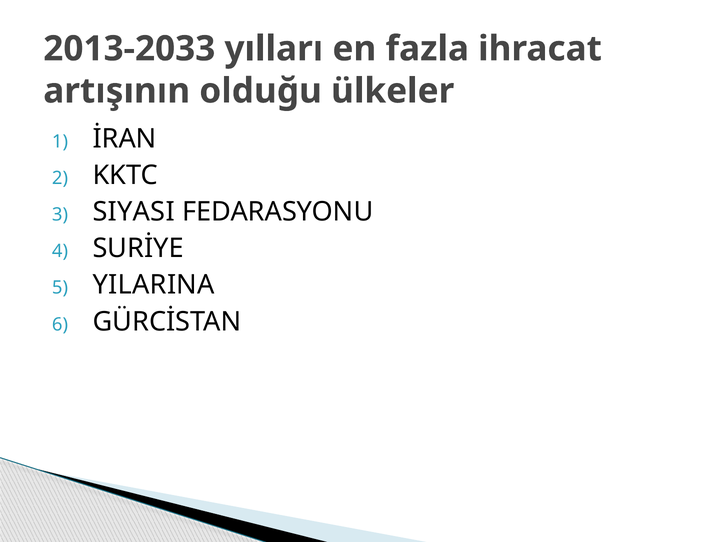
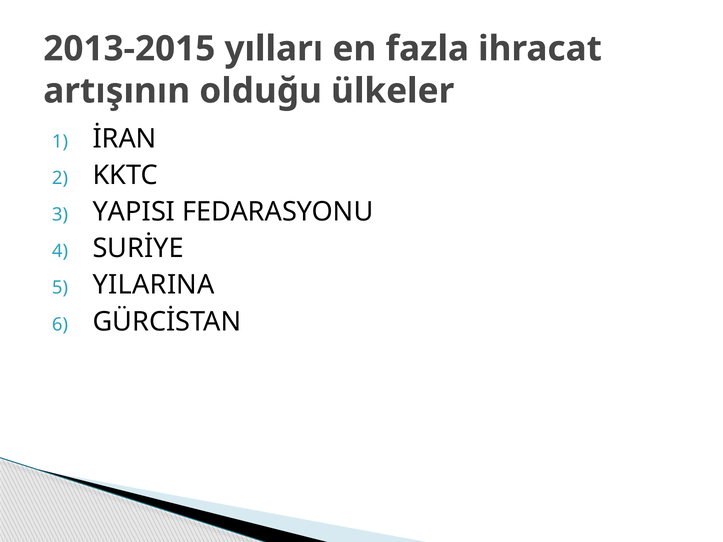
2013-2033: 2013-2033 -> 2013-2015 (129, 49)
SIYASI: SIYASI -> YAPISI (134, 212)
